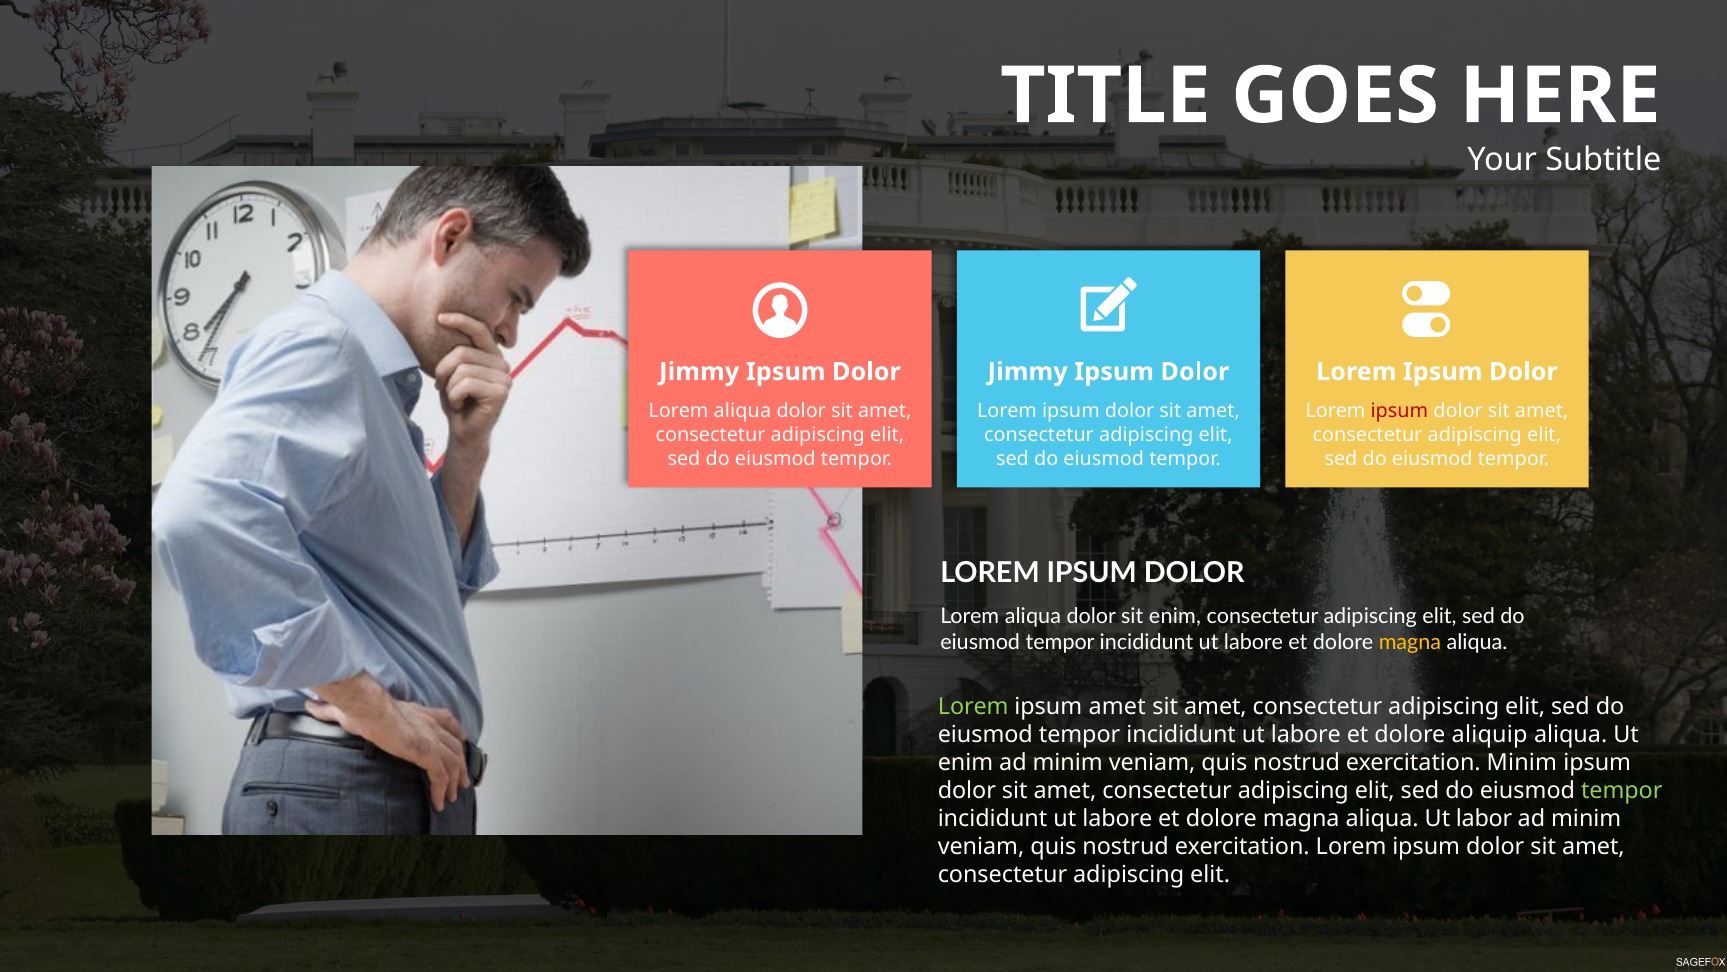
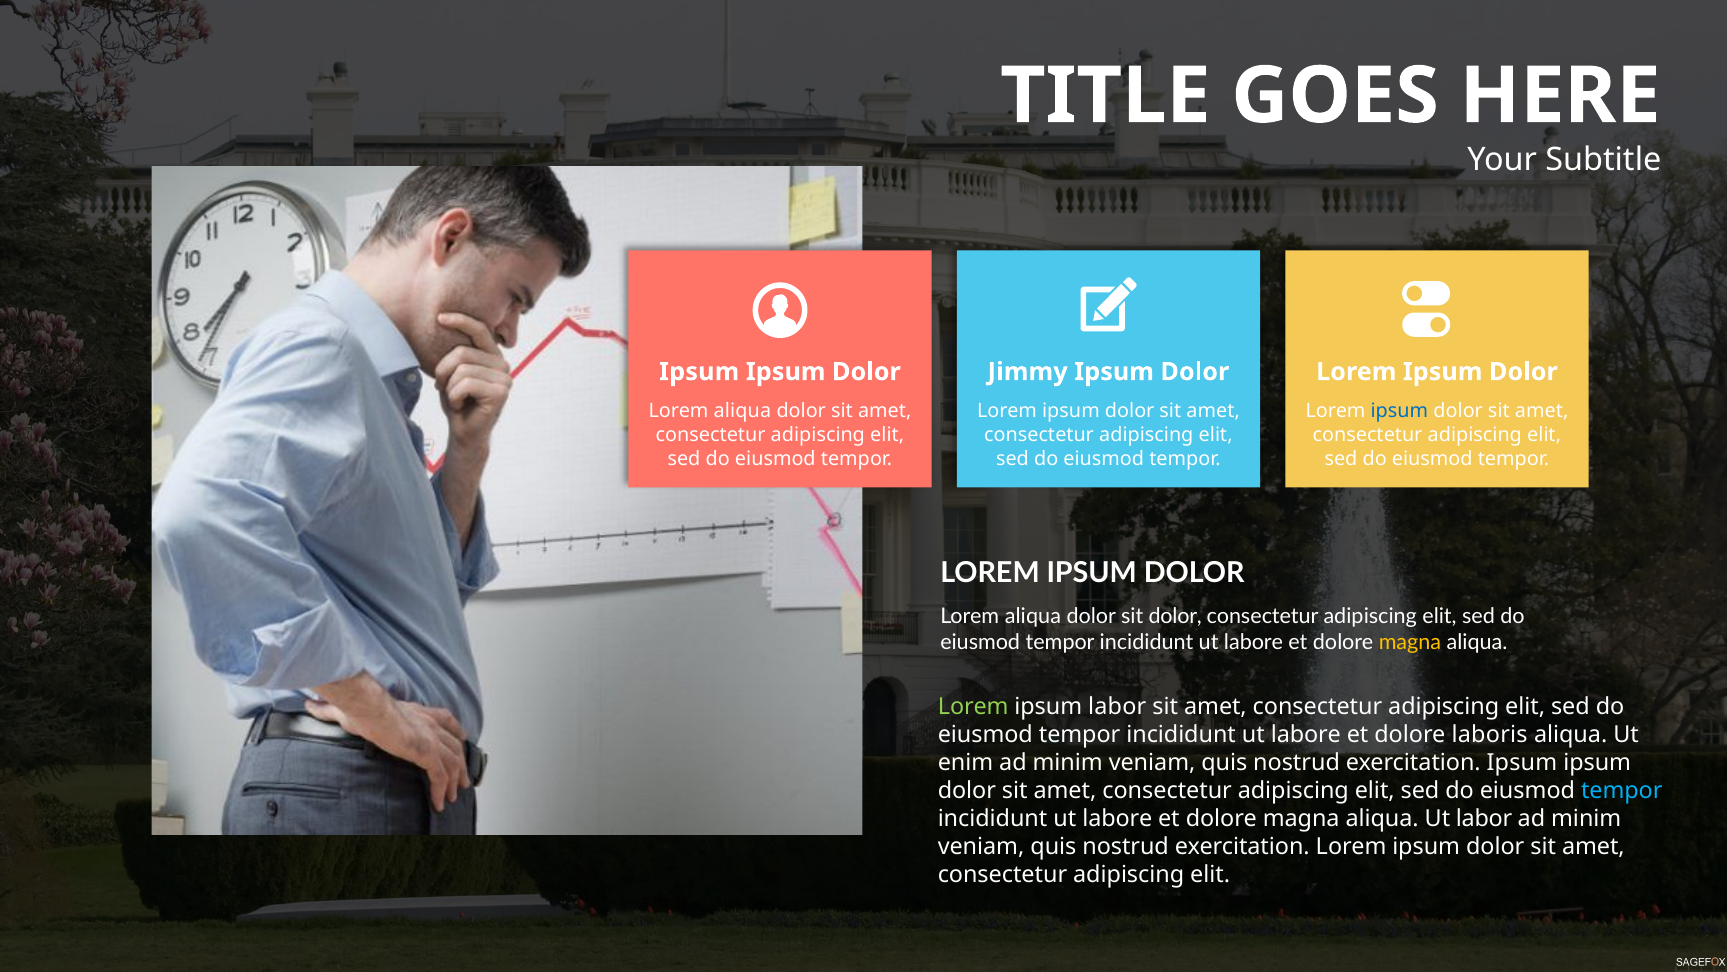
Jimmy: Jimmy -> Ipsum (699, 372)
ipsum colour: red -> blue (1399, 411)
sit enim: enim -> dolor (1175, 616)
ipsum amet: amet -> labor (1117, 706)
aliquip: aliquip -> laboris (1490, 734)
exercitation Minim: Minim -> Ipsum (1522, 762)
tempor colour: light green -> light blue (1622, 790)
